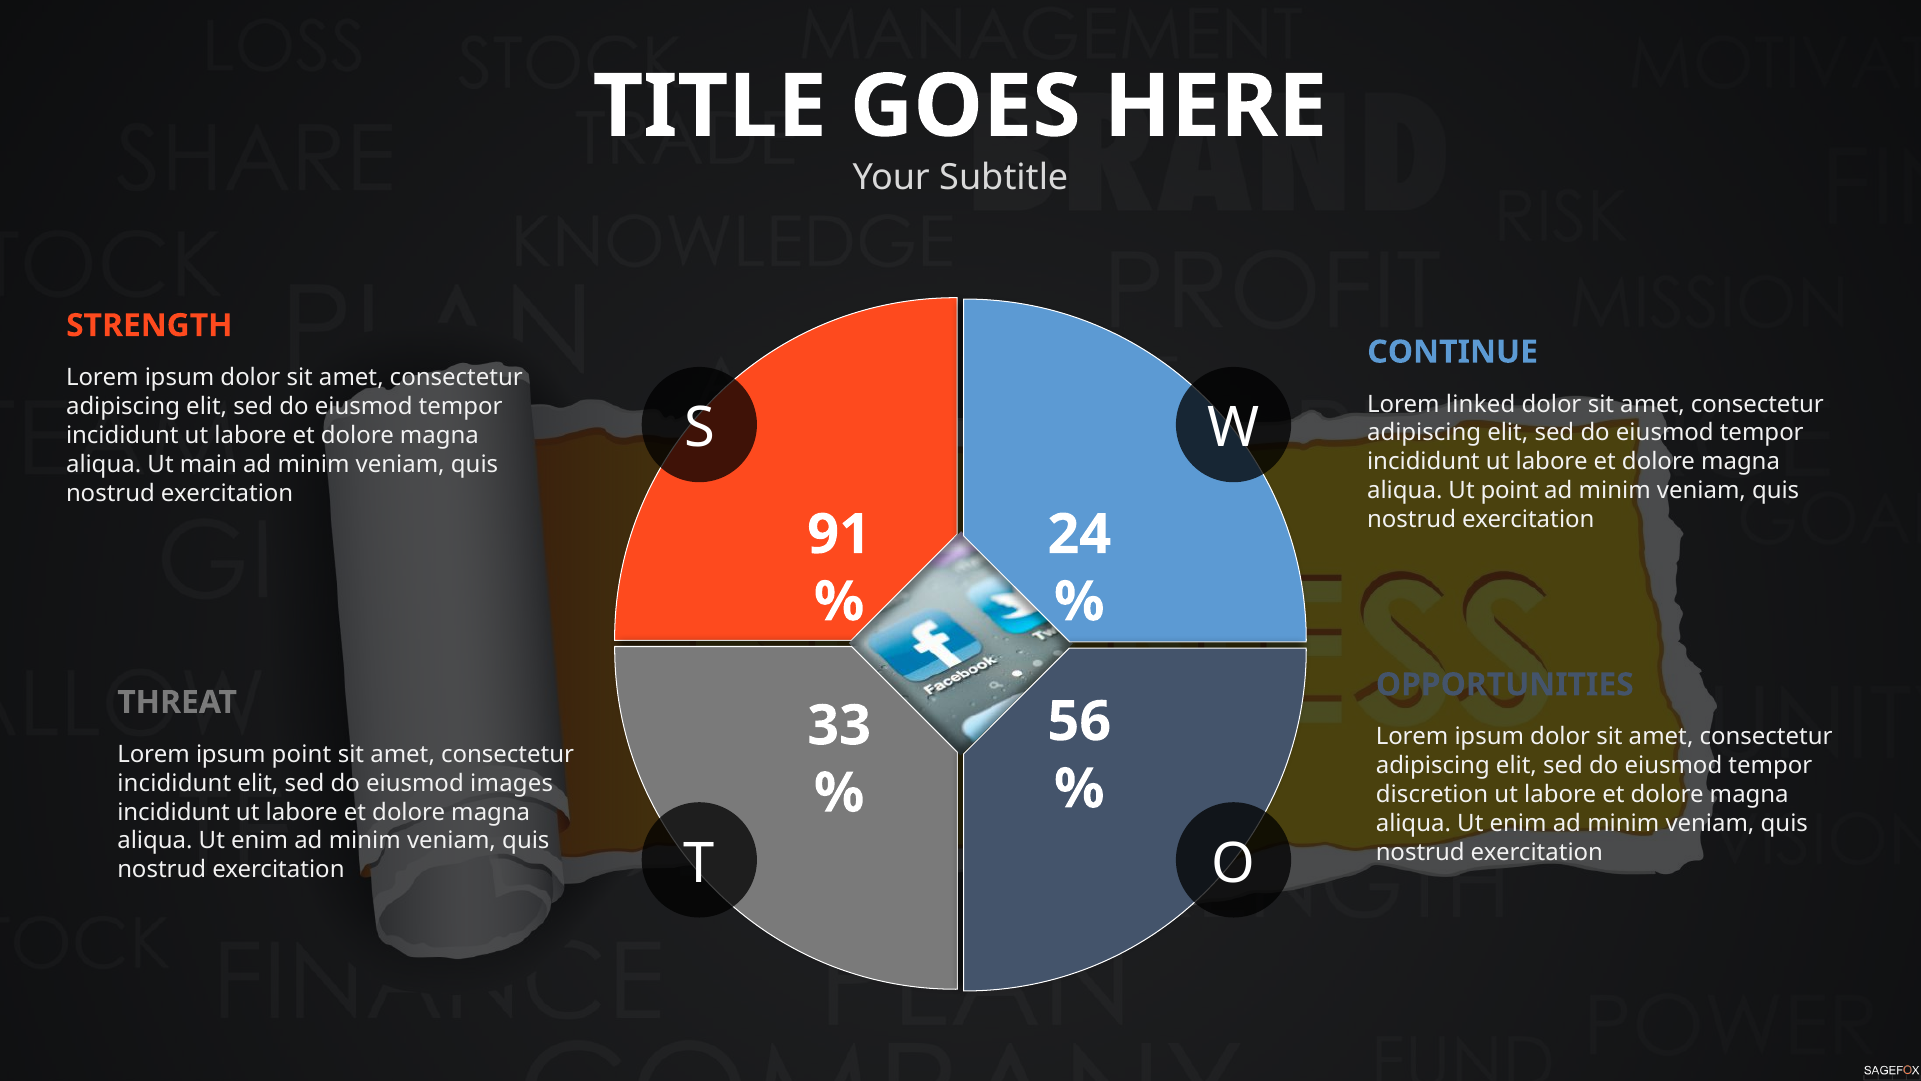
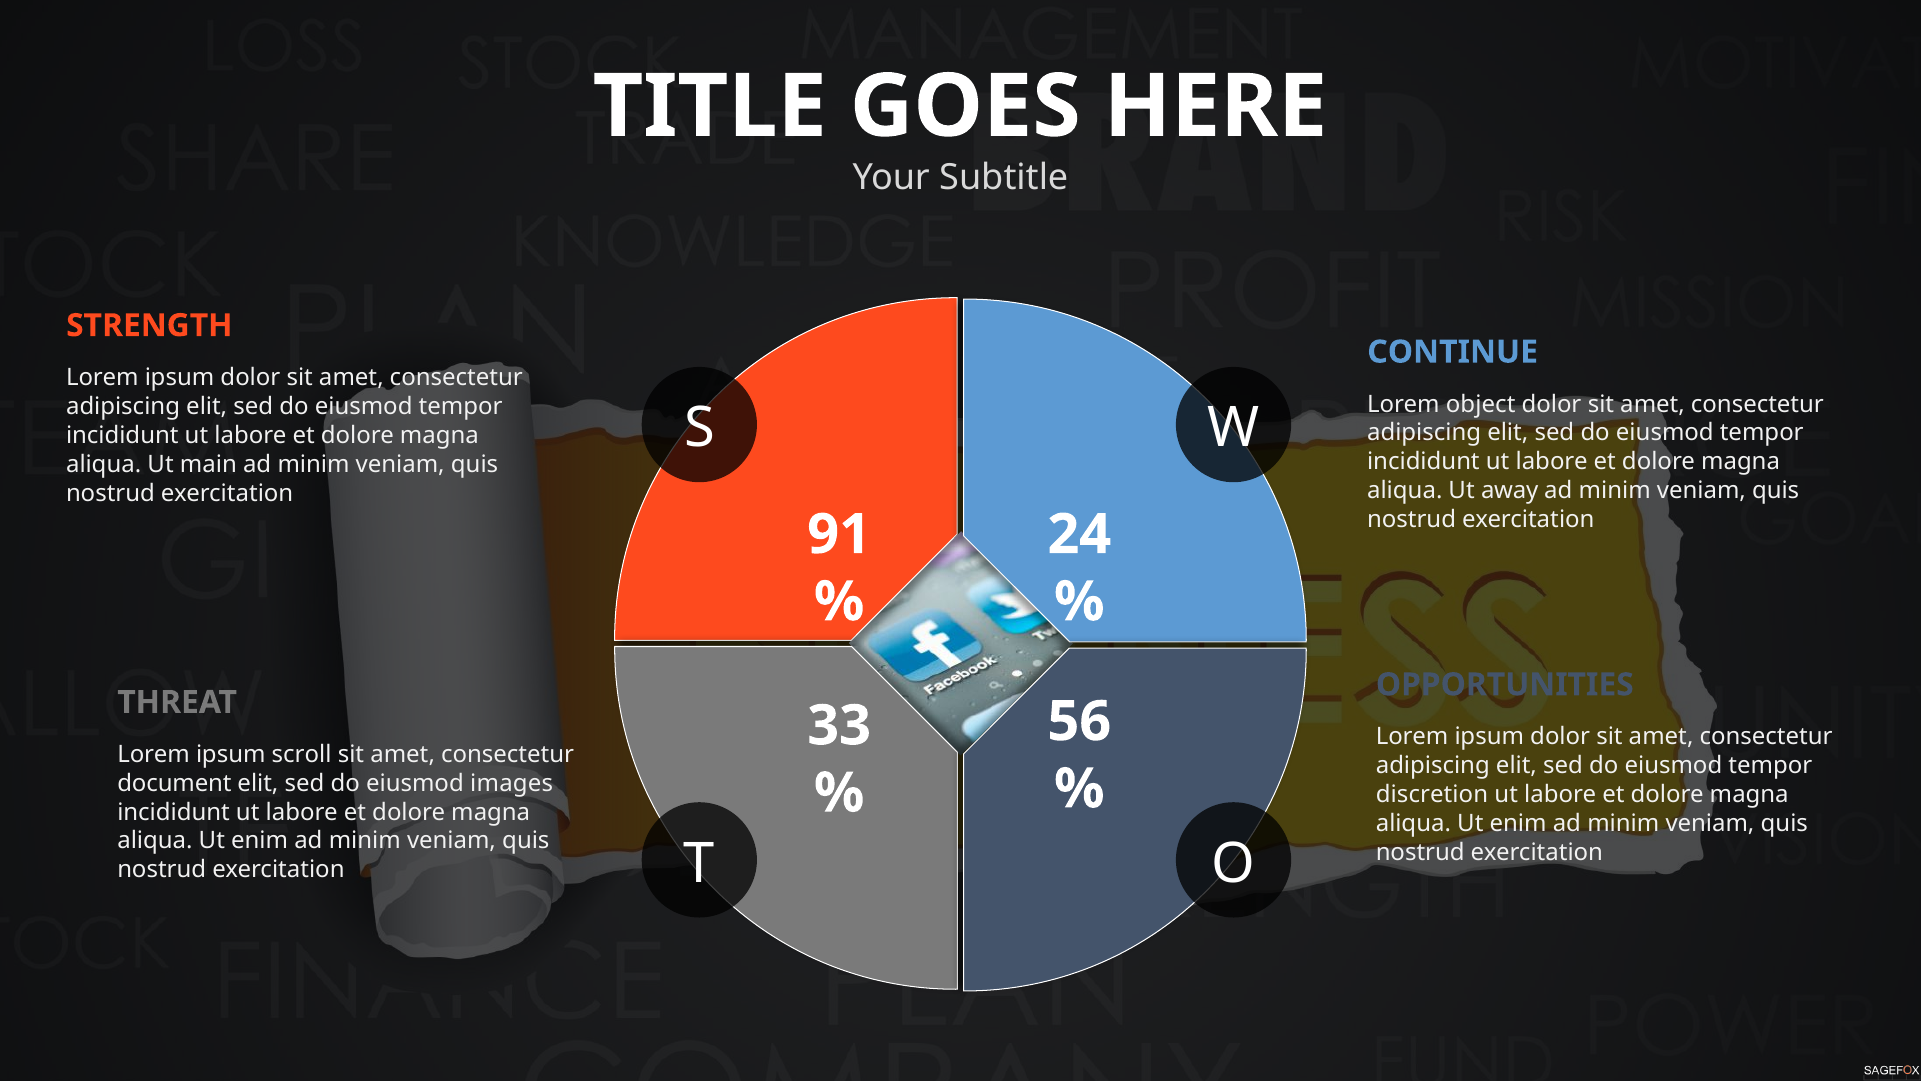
linked: linked -> object (1481, 404)
Ut point: point -> away (1510, 490)
ipsum point: point -> scroll (302, 754)
incididunt: incididunt -> document (174, 783)
